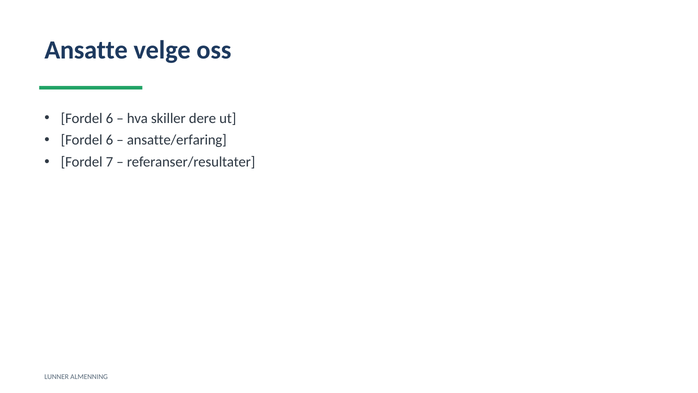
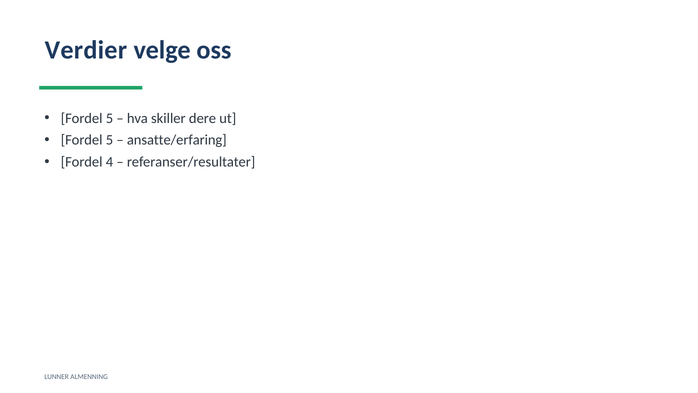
Ansatte: Ansatte -> Verdier (86, 50)
6: 6 -> 5 (109, 118)
6: 6 -> 5 (109, 140)
7: 7 -> 4 (109, 162)
